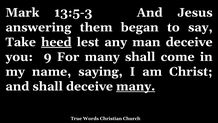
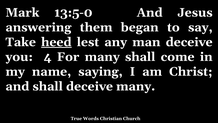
13:5-3: 13:5-3 -> 13:5-0 (73, 13)
9: 9 -> 4 (48, 57)
many underline: present -> none (136, 86)
